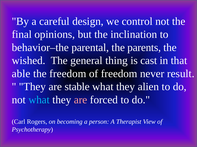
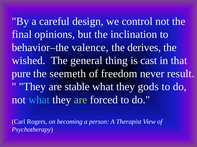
parental: parental -> valence (90, 48)
parents: parents -> derives (144, 48)
able: able -> pure (21, 74)
the freedom: freedom -> seemeth (68, 74)
alien: alien -> gods (148, 87)
are colour: pink -> light green (81, 100)
